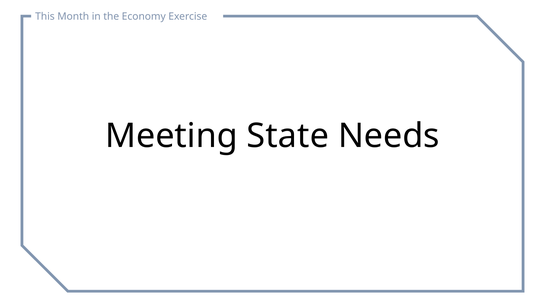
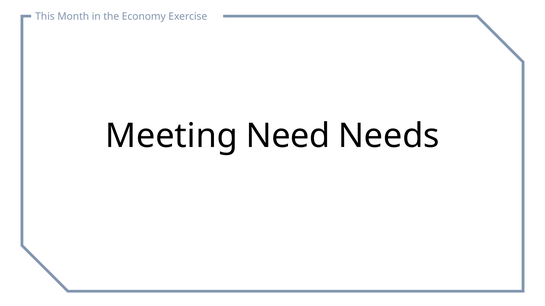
State: State -> Need (288, 136)
